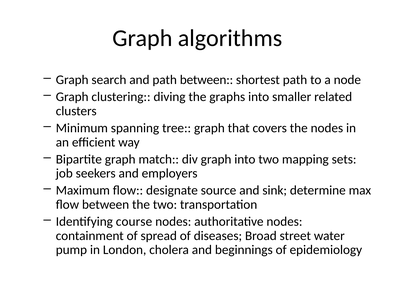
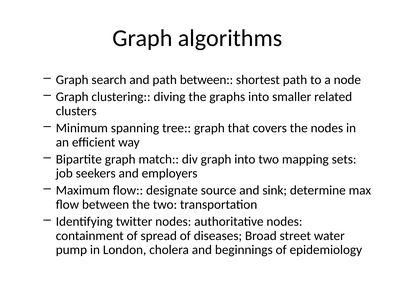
course: course -> twitter (134, 222)
